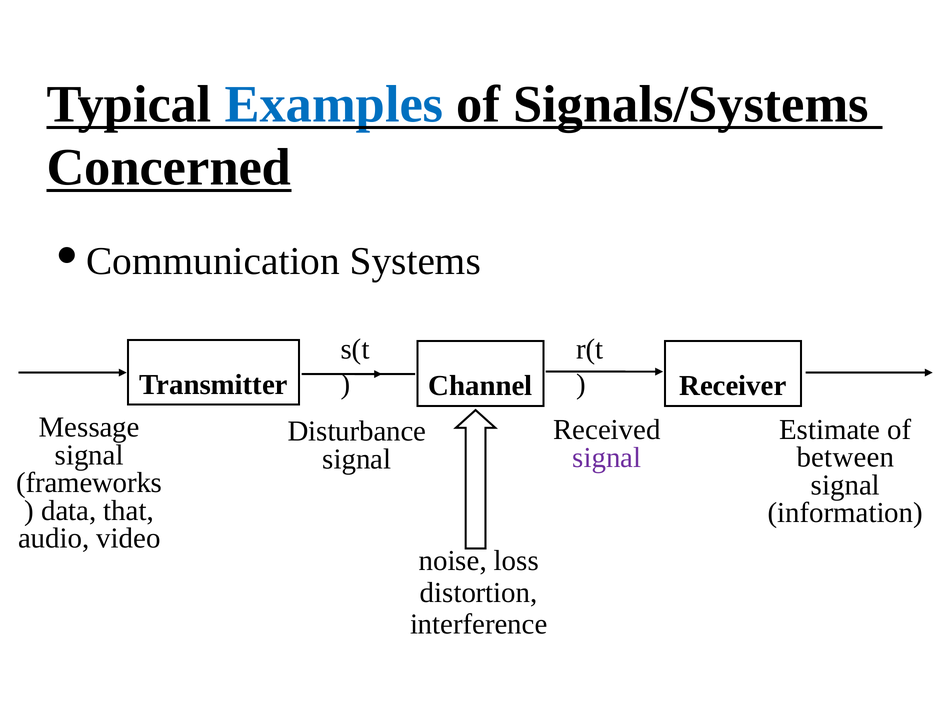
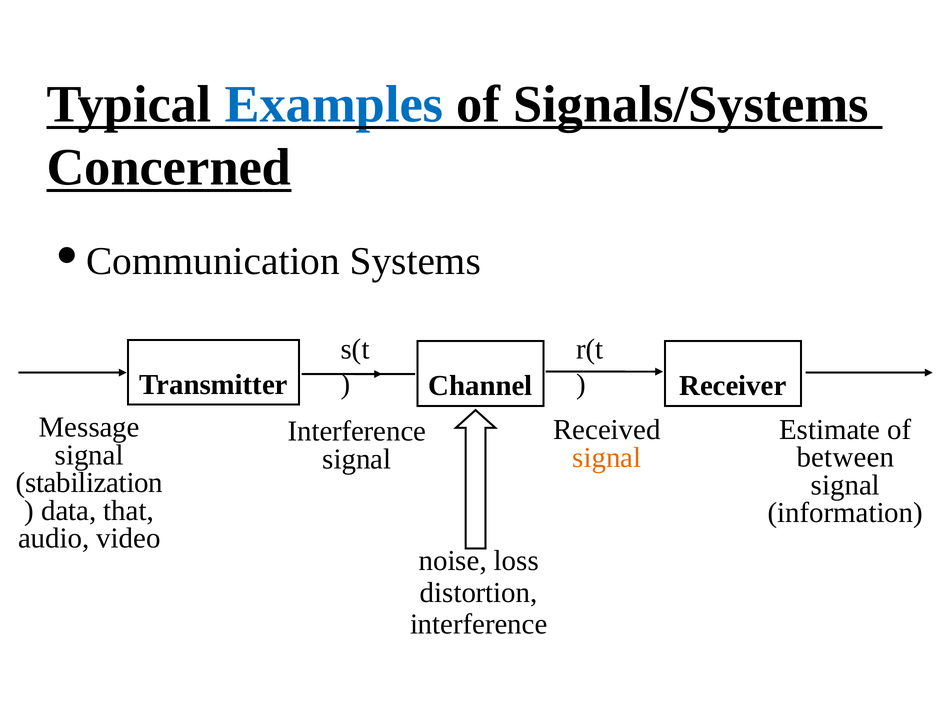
Disturbance: Disturbance -> Interference (357, 431)
signal colour: purple -> orange (607, 457)
frameworks: frameworks -> stabilization (89, 483)
